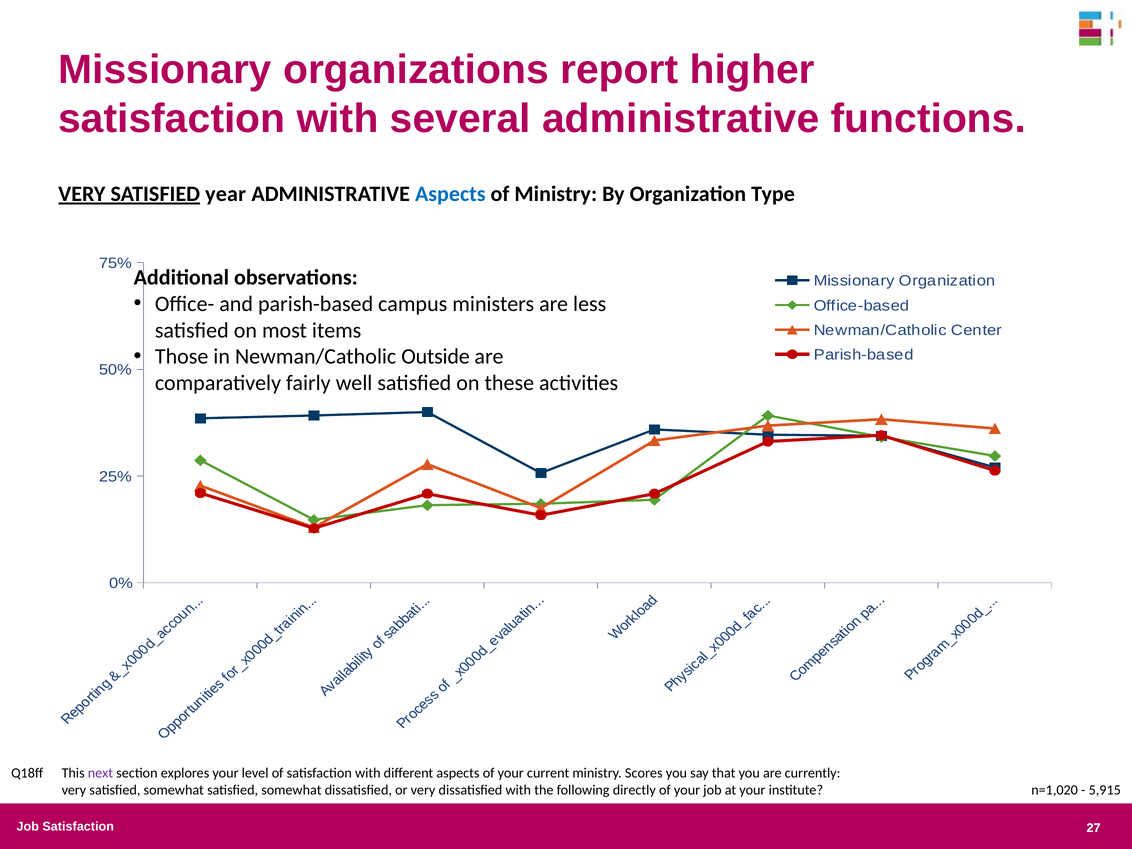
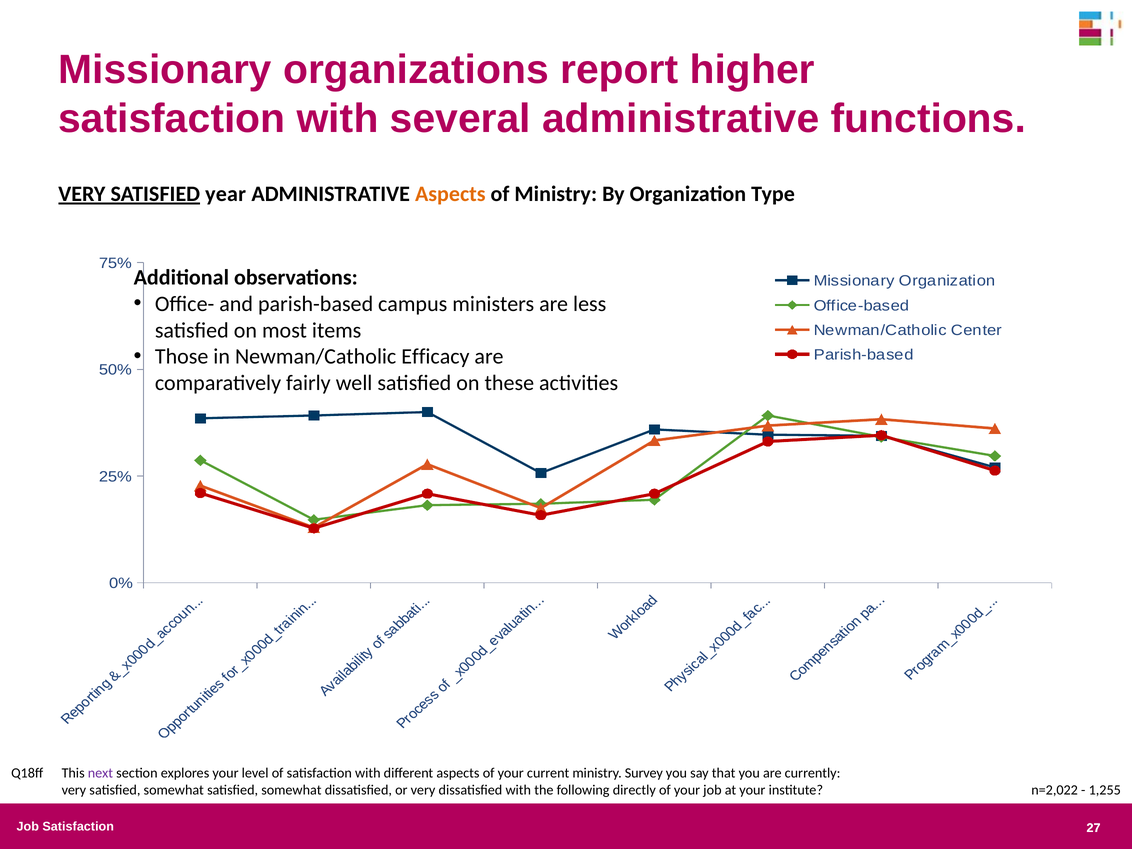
Aspects colour: blue -> orange (450, 194)
Outside: Outside -> Efficacy (435, 357)
Scores: Scores -> Survey (644, 773)
n=1,020: n=1,020 -> n=2,022 (1055, 790)
5,915: 5,915 -> 1,255 (1105, 790)
